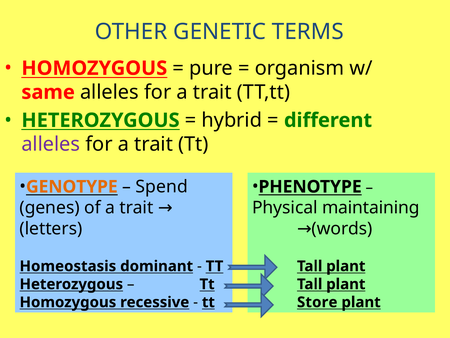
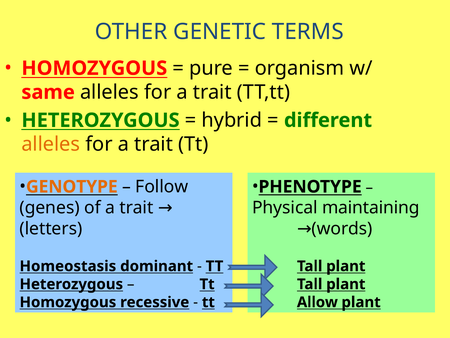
alleles colour: purple -> orange (51, 144)
Spend: Spend -> Follow (162, 186)
Store: Store -> Allow (317, 302)
